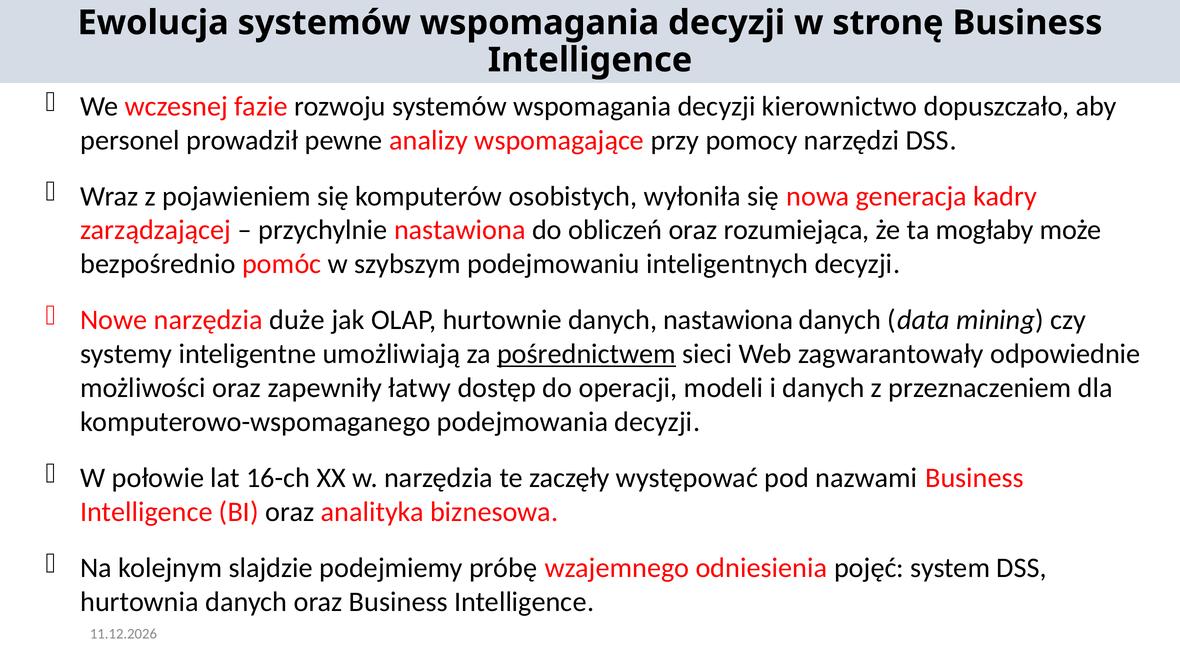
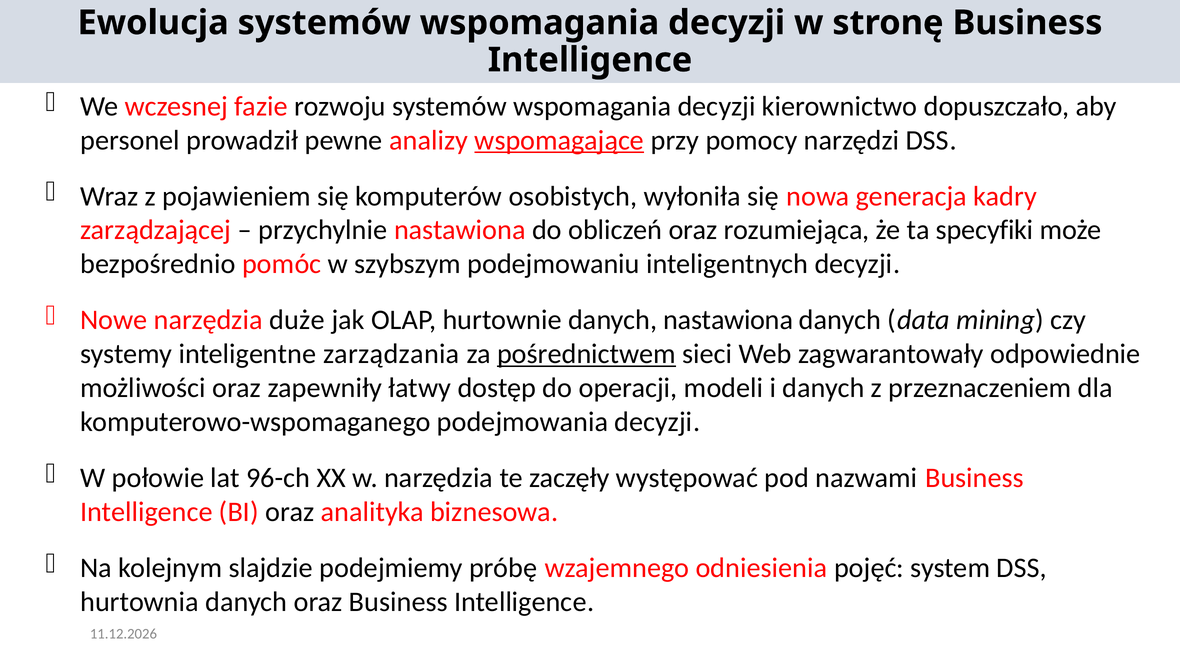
wspomagające underline: none -> present (559, 140)
mogłaby: mogłaby -> specyfiki (985, 230)
umożliwiają: umożliwiają -> zarządzania (391, 354)
16-ch: 16-ch -> 96-ch (278, 478)
